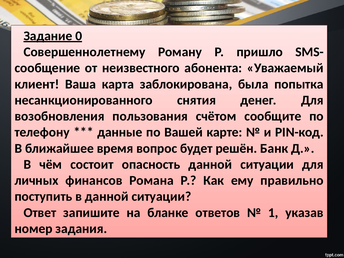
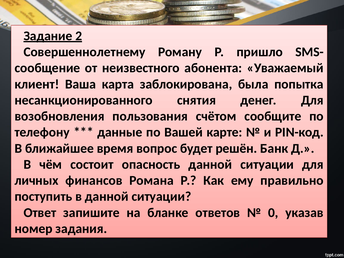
0: 0 -> 2 (79, 36)
1: 1 -> 0 (273, 213)
